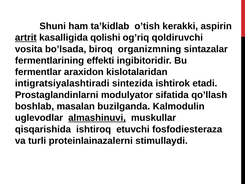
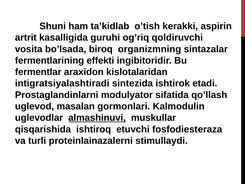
artrit underline: present -> none (26, 38)
qolishi: qolishi -> guruhi (105, 38)
boshlab: boshlab -> uglеvod (35, 106)
buzilganda: buzilganda -> gormonlari (124, 106)
